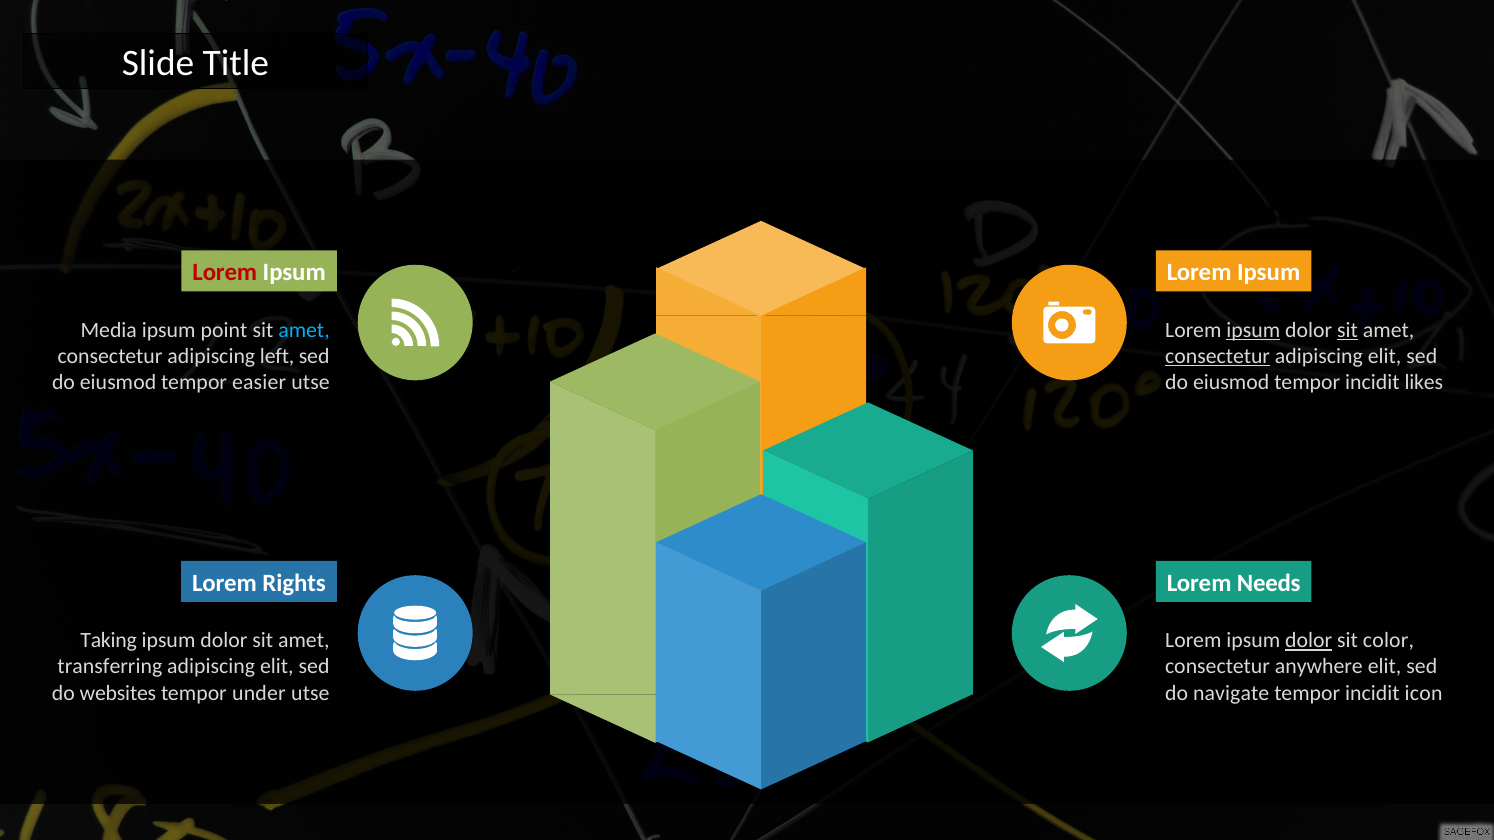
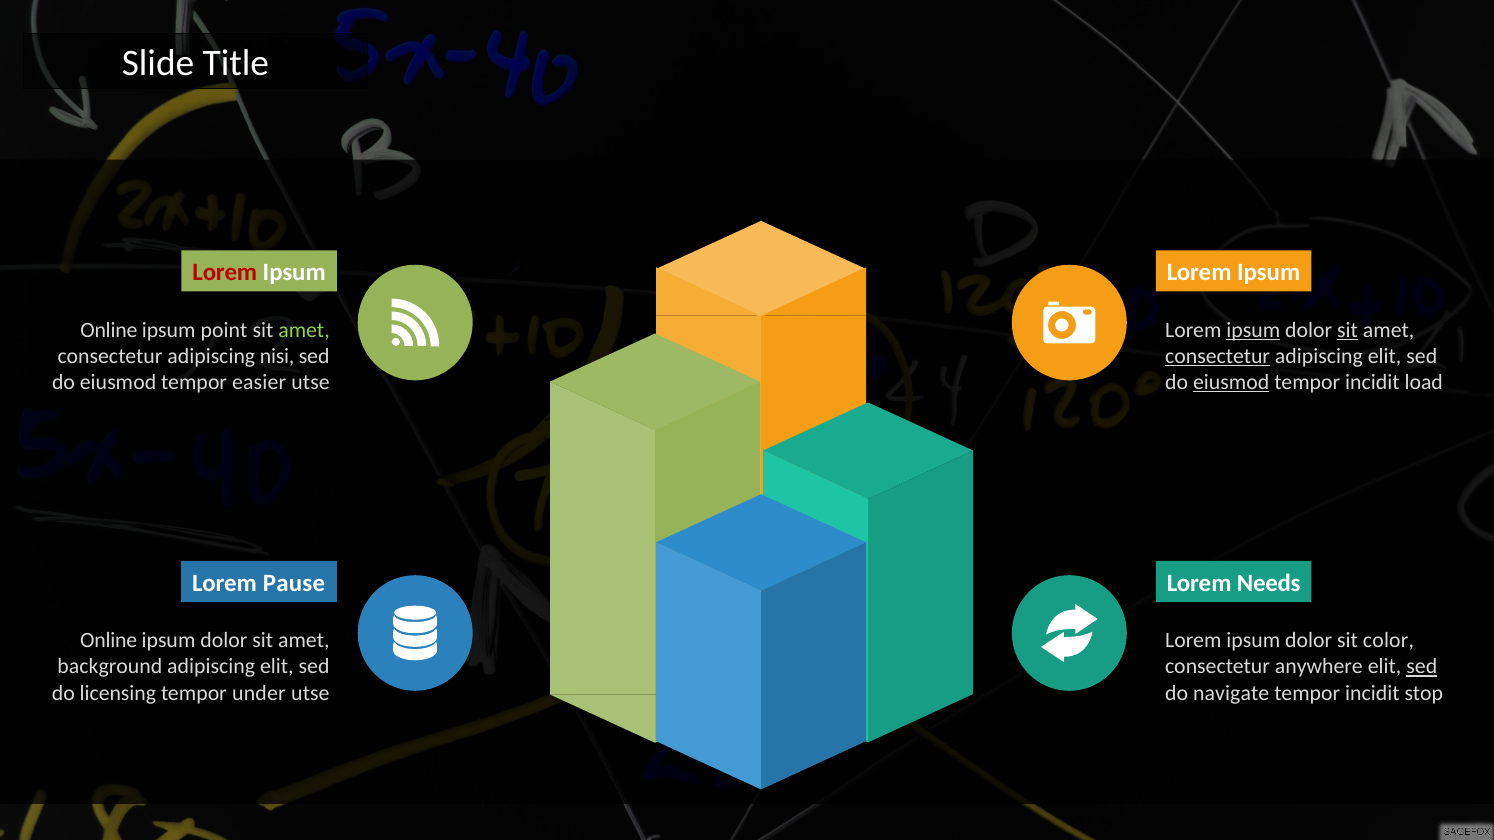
Media: Media -> Online (109, 330)
amet colour: light blue -> light green (304, 330)
left: left -> nisi (277, 356)
eiusmod underline: none -> present (1231, 382)
likes: likes -> load (1424, 382)
Rights: Rights -> Pause (294, 583)
Taking: Taking -> Online (109, 641)
dolor underline: present -> none (1309, 641)
transferring: transferring -> background (110, 667)
sed underline: none -> present (1422, 667)
websites: websites -> licensing (118, 693)
icon: icon -> stop (1424, 693)
